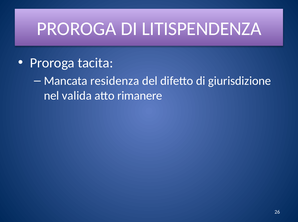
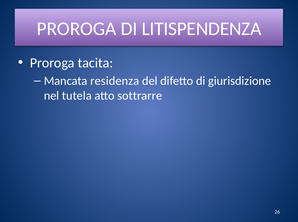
valida: valida -> tutela (77, 96)
rimanere: rimanere -> sottrarre (140, 96)
